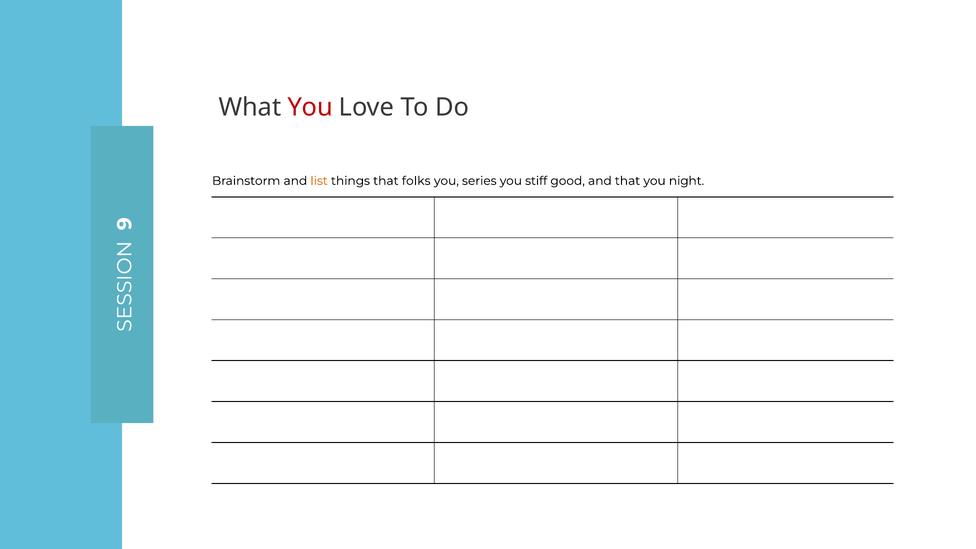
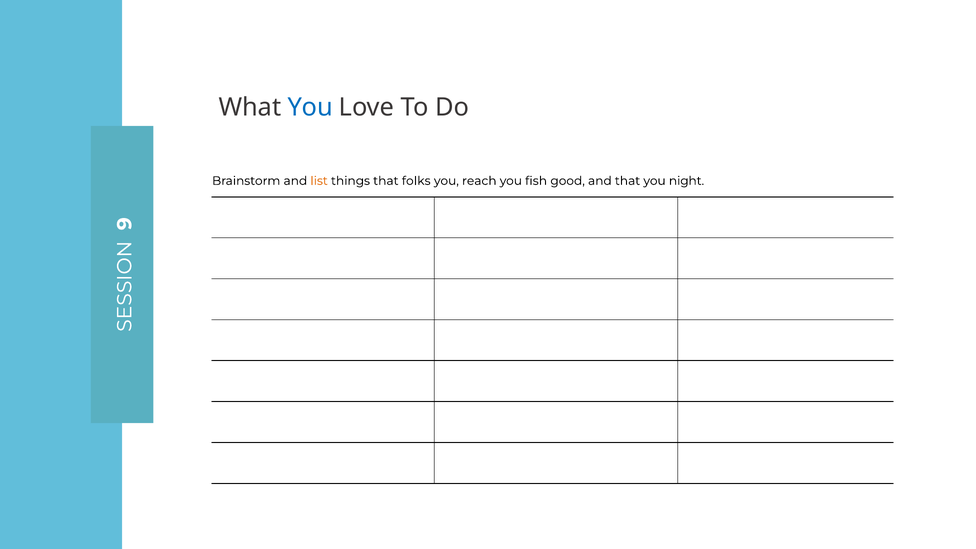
You colour: red -> blue (310, 107)
series: series -> reach (479, 181)
stiff: stiff -> fish (536, 181)
